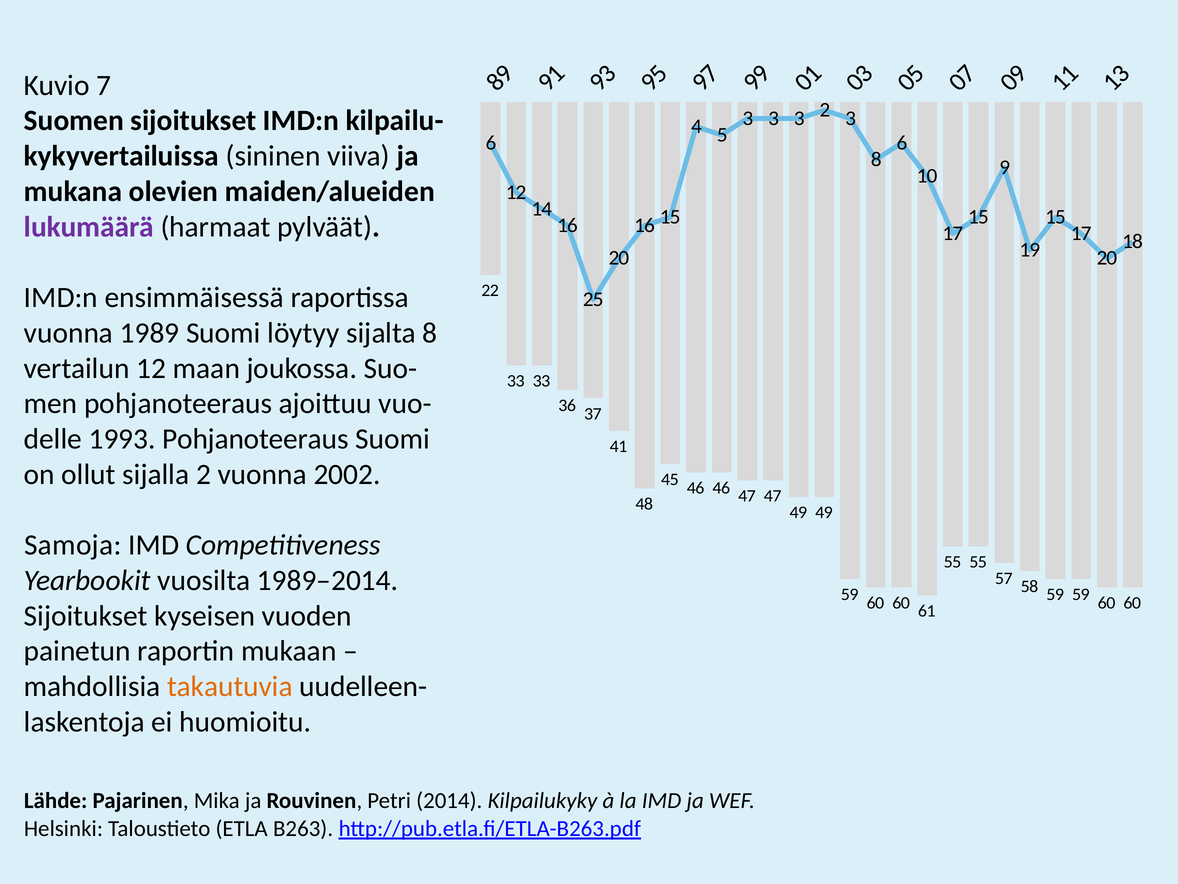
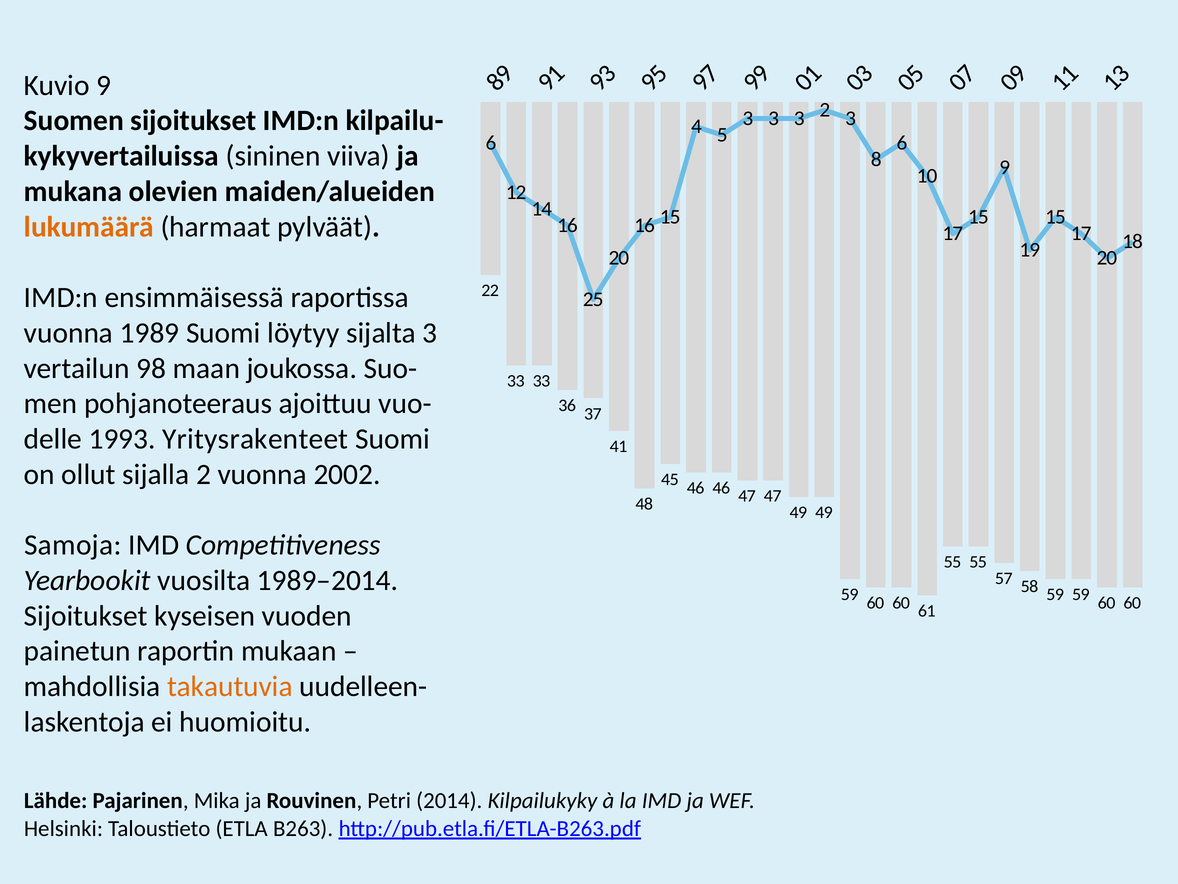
Kuvio 7: 7 -> 9 (104, 85)
lukumäärä colour: purple -> orange (89, 227)
sijalta 8: 8 -> 3 (430, 333)
vertailun 12: 12 -> 98 (151, 368)
1993 Pohjanoteeraus: Pohjanoteeraus -> Yritysrakenteet (255, 439)
